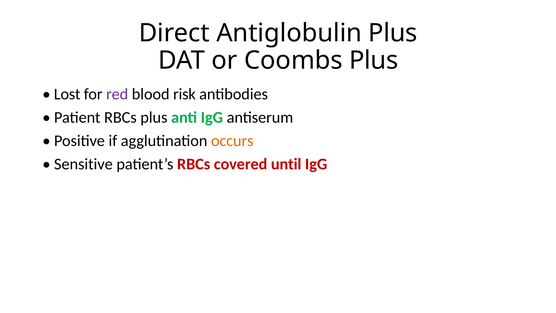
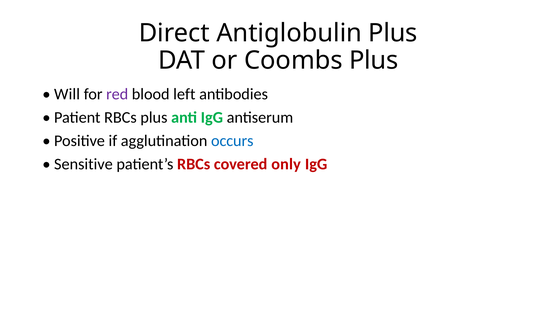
Lost: Lost -> Will (67, 94)
risk: risk -> left (184, 94)
occurs colour: orange -> blue (232, 141)
until: until -> only (286, 164)
